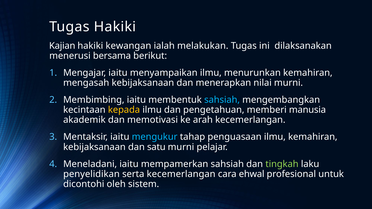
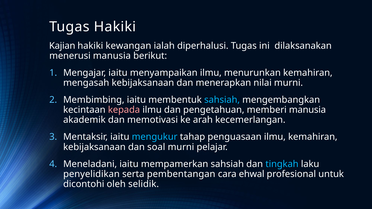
melakukan: melakukan -> diperhalusi (203, 46)
menerusi bersama: bersama -> manusia (112, 56)
kepada colour: yellow -> pink (124, 110)
satu: satu -> soal (156, 147)
tingkah colour: light green -> light blue (282, 164)
serta kecemerlangan: kecemerlangan -> pembentangan (181, 174)
sistem: sistem -> selidik (144, 184)
